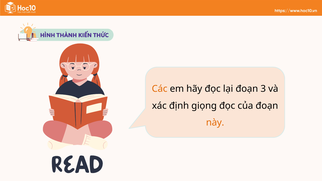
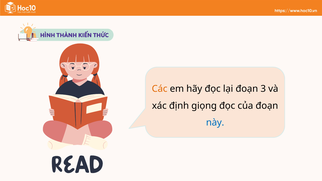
này colour: orange -> blue (215, 123)
